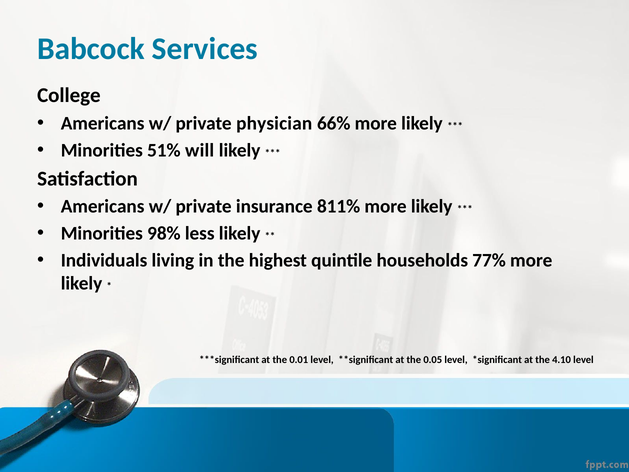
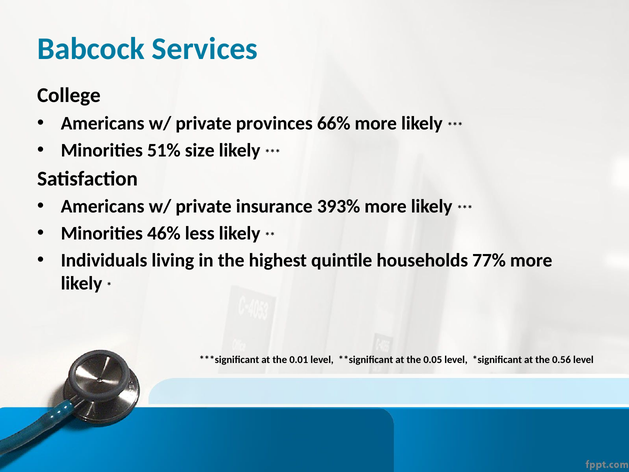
physician: physician -> provinces (274, 123)
will: will -> size (200, 150)
811%: 811% -> 393% (339, 206)
98%: 98% -> 46% (164, 233)
4.10: 4.10 -> 0.56 (561, 360)
